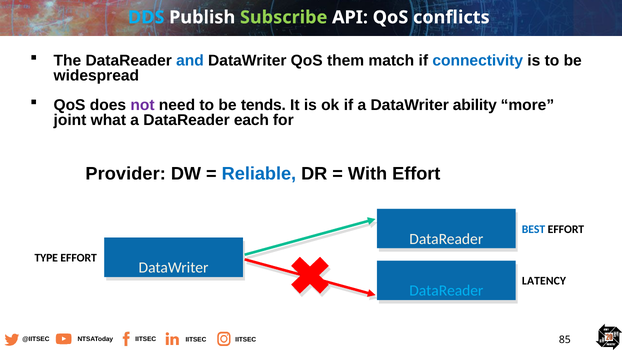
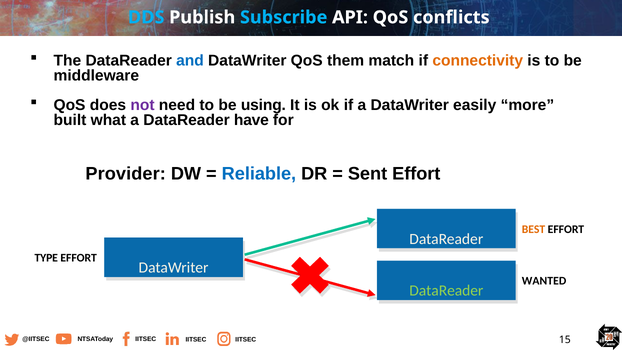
Subscribe colour: light green -> light blue (284, 17)
connectivity colour: blue -> orange (478, 61)
widespread: widespread -> middleware (96, 75)
tends: tends -> using (263, 105)
ability: ability -> easily (475, 105)
joint: joint -> built (70, 120)
each: each -> have (251, 120)
With: With -> Sent (368, 174)
BEST colour: blue -> orange (533, 229)
LATENCY: LATENCY -> WANTED (544, 281)
DataReader colour: light blue -> light green (446, 291)
85: 85 -> 15 (565, 340)
